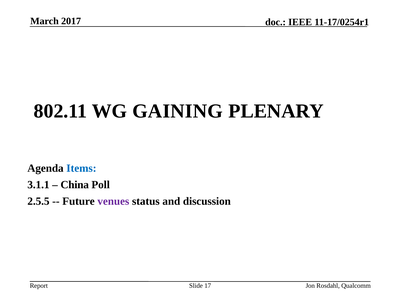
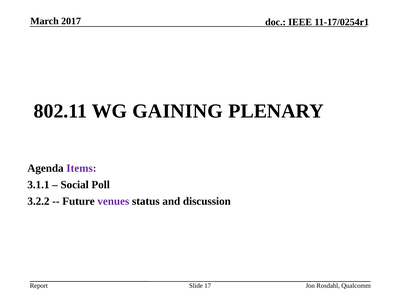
Items colour: blue -> purple (81, 168)
China: China -> Social (75, 185)
2.5.5: 2.5.5 -> 3.2.2 (38, 201)
